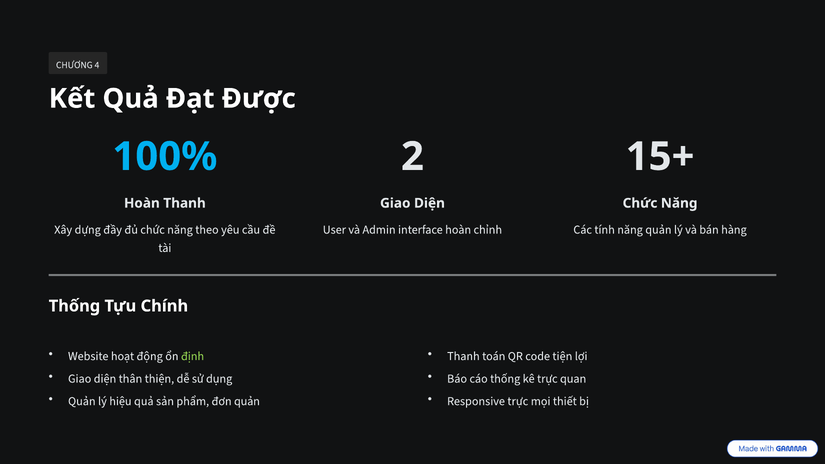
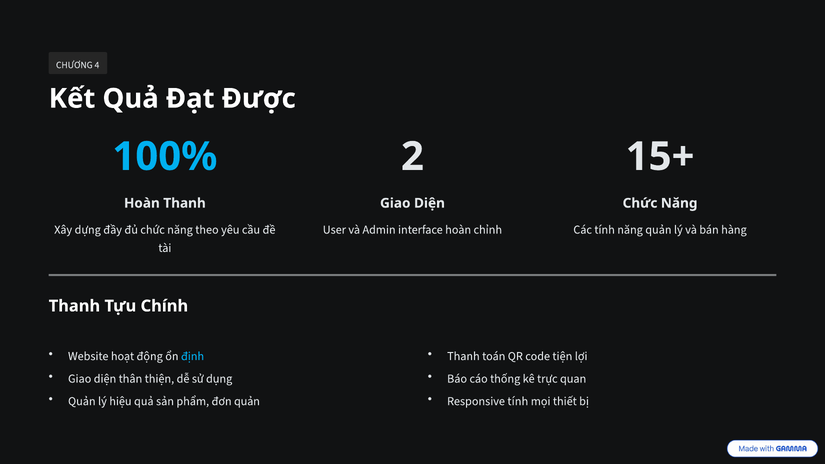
Thống: Thống -> Thanh (74, 306)
định colour: light green -> light blue (193, 356)
Responsive trực: trực -> tính (518, 401)
